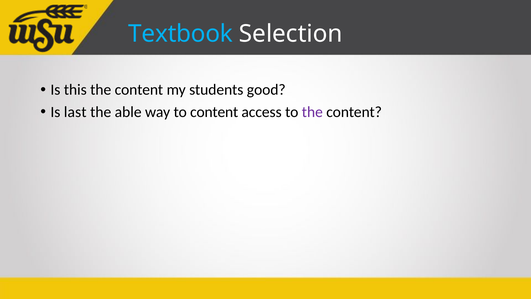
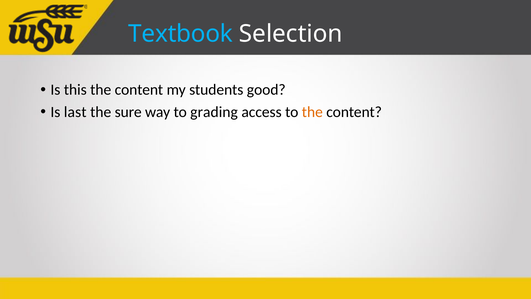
able: able -> sure (128, 112)
to content: content -> grading (214, 112)
the colour: purple -> orange (312, 112)
